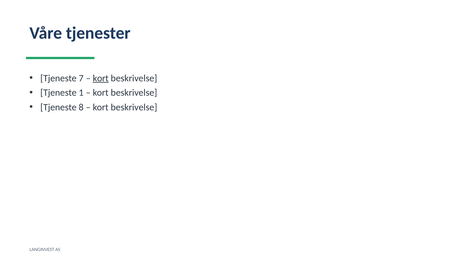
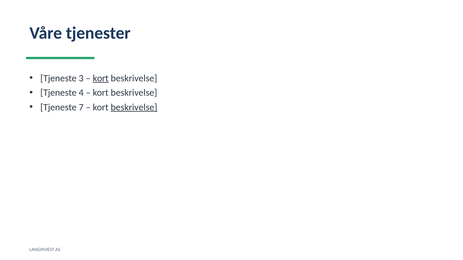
7: 7 -> 3 (81, 78)
1: 1 -> 4 (81, 93)
8: 8 -> 7 (81, 107)
beskrivelse underline: none -> present (134, 107)
